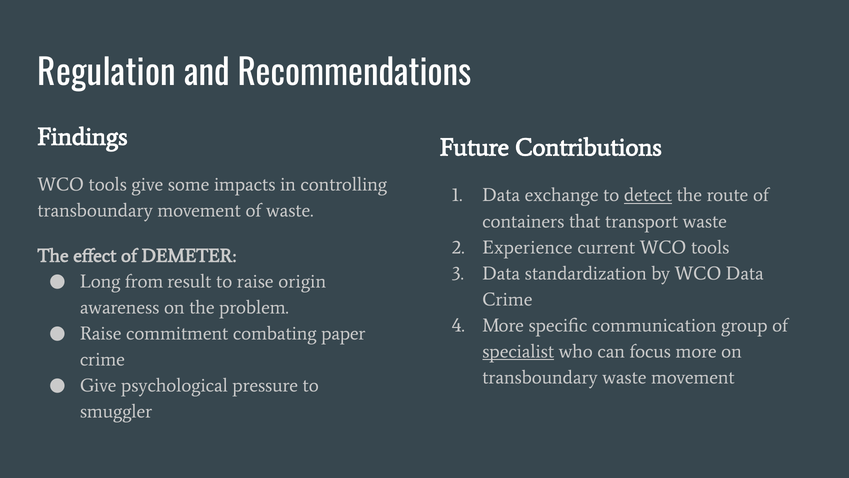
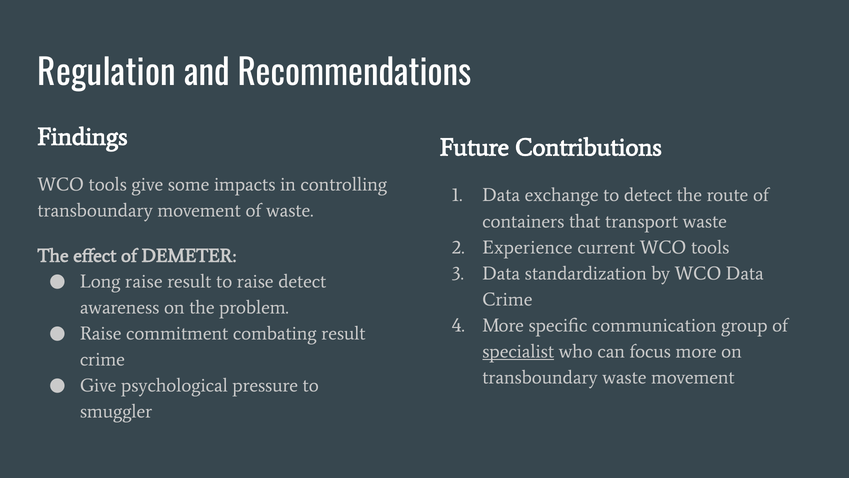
detect underline: present -> none (648, 195)
Long from: from -> raise (144, 281)
raise origin: origin -> detect (302, 281)
combating paper: paper -> result (343, 333)
